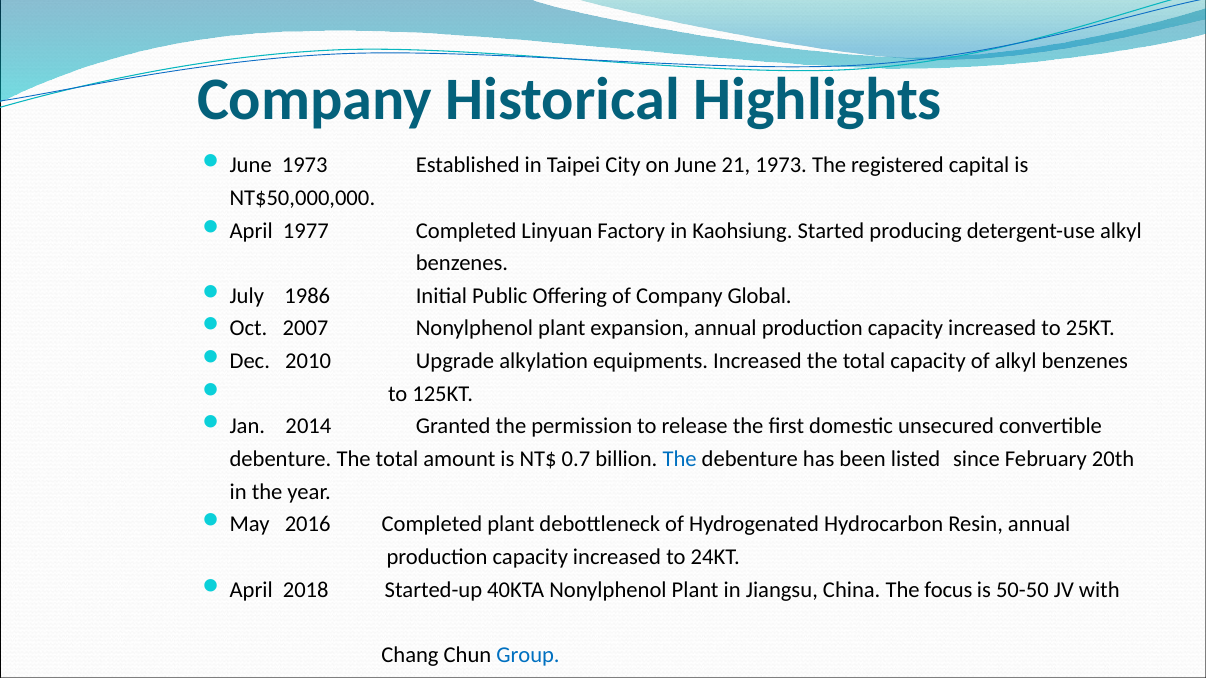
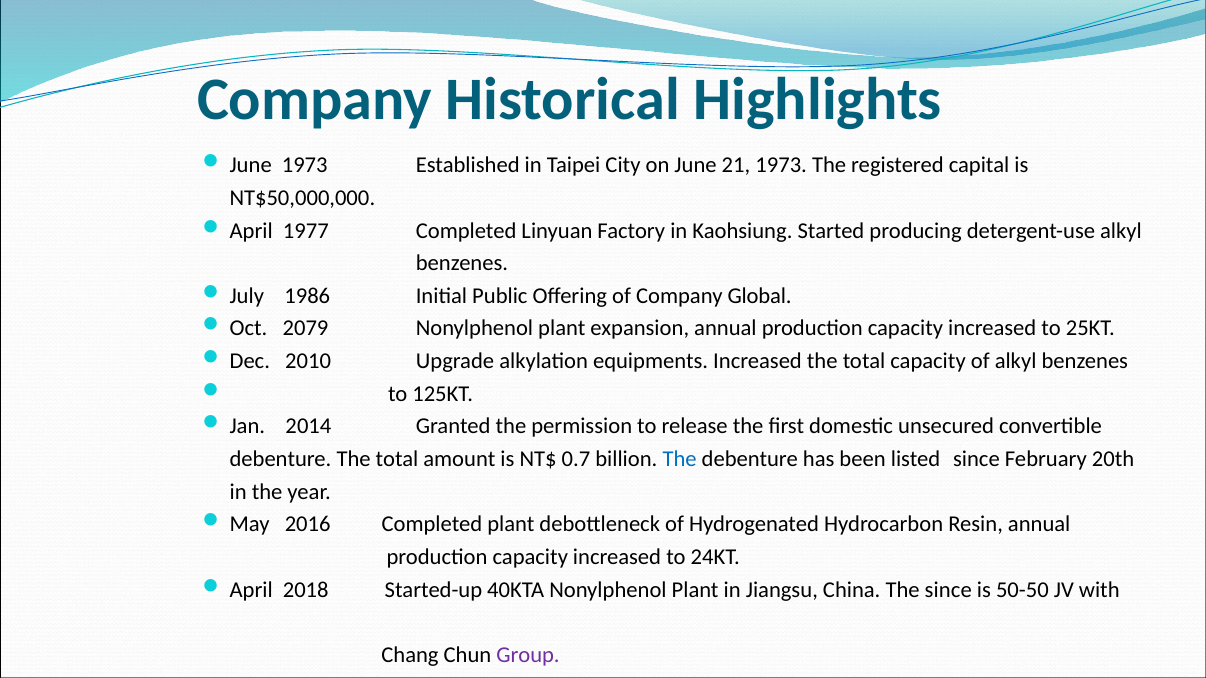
2007: 2007 -> 2079 (306, 329)
The focus: focus -> since (948, 590)
Group colour: blue -> purple (528, 655)
